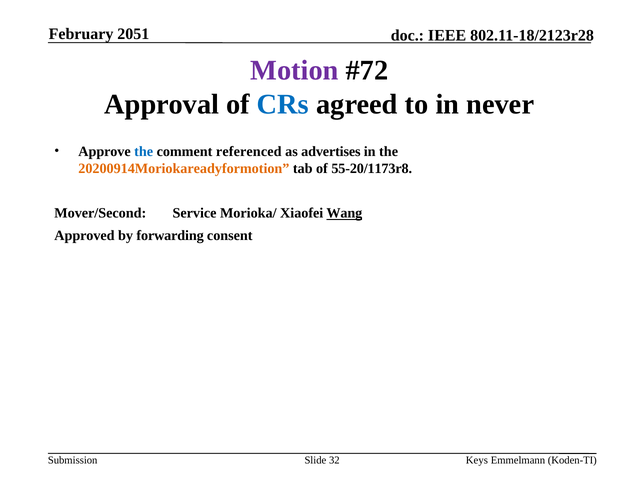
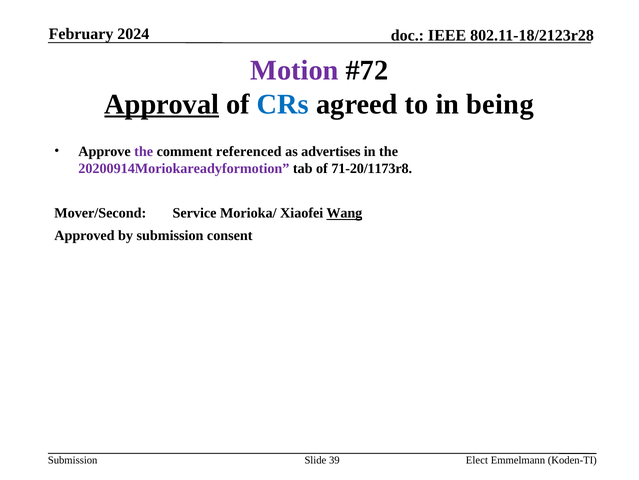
2051: 2051 -> 2024 (133, 34)
Approval underline: none -> present (162, 104)
never: never -> being (500, 104)
the colour: blue -> purple (144, 151)
20200914Moriokareadyformotion colour: orange -> purple (184, 168)
55-20/1173r8: 55-20/1173r8 -> 71-20/1173r8 (372, 168)
by forwarding: forwarding -> submission (170, 235)
32: 32 -> 39 (334, 460)
Keys: Keys -> Elect (477, 460)
